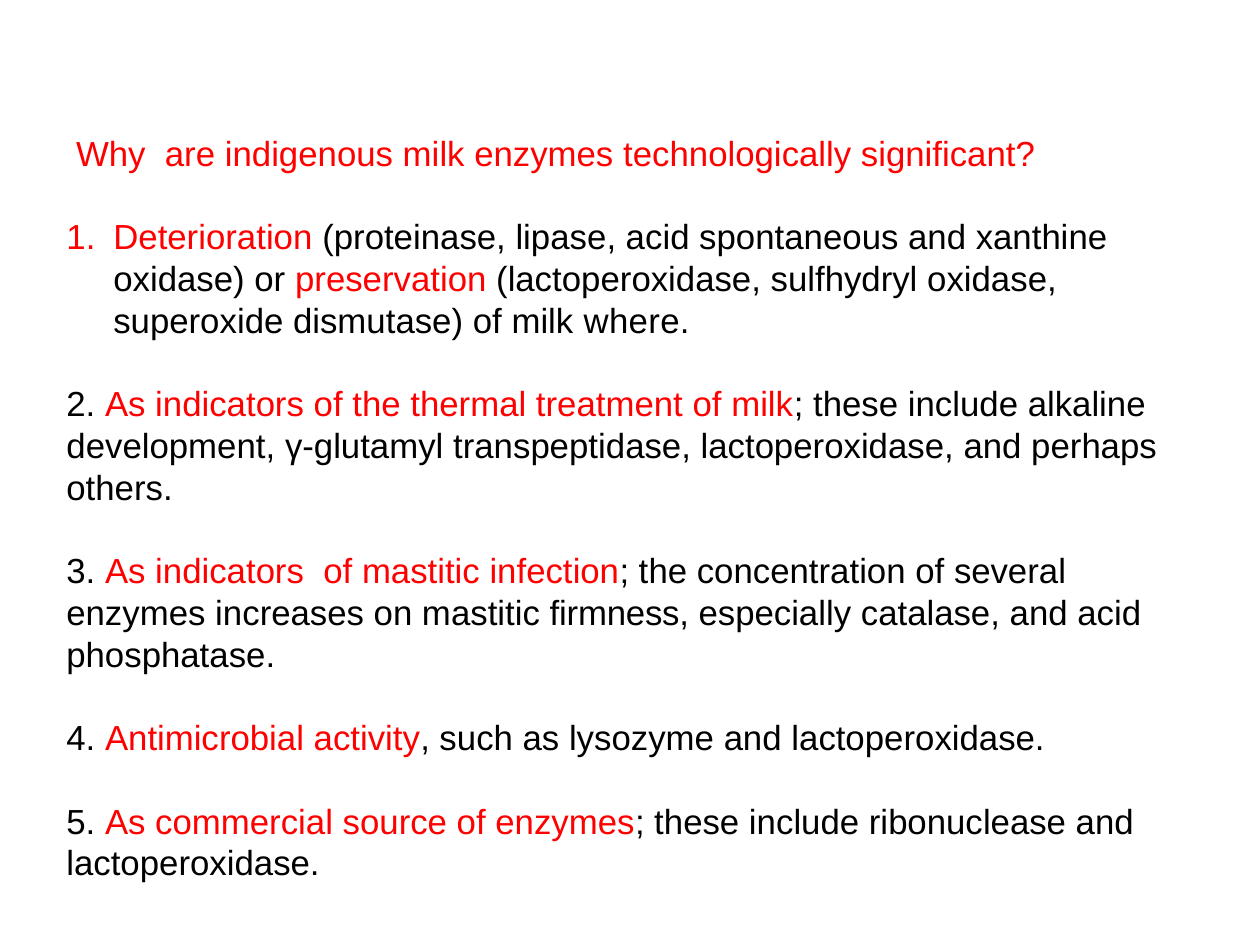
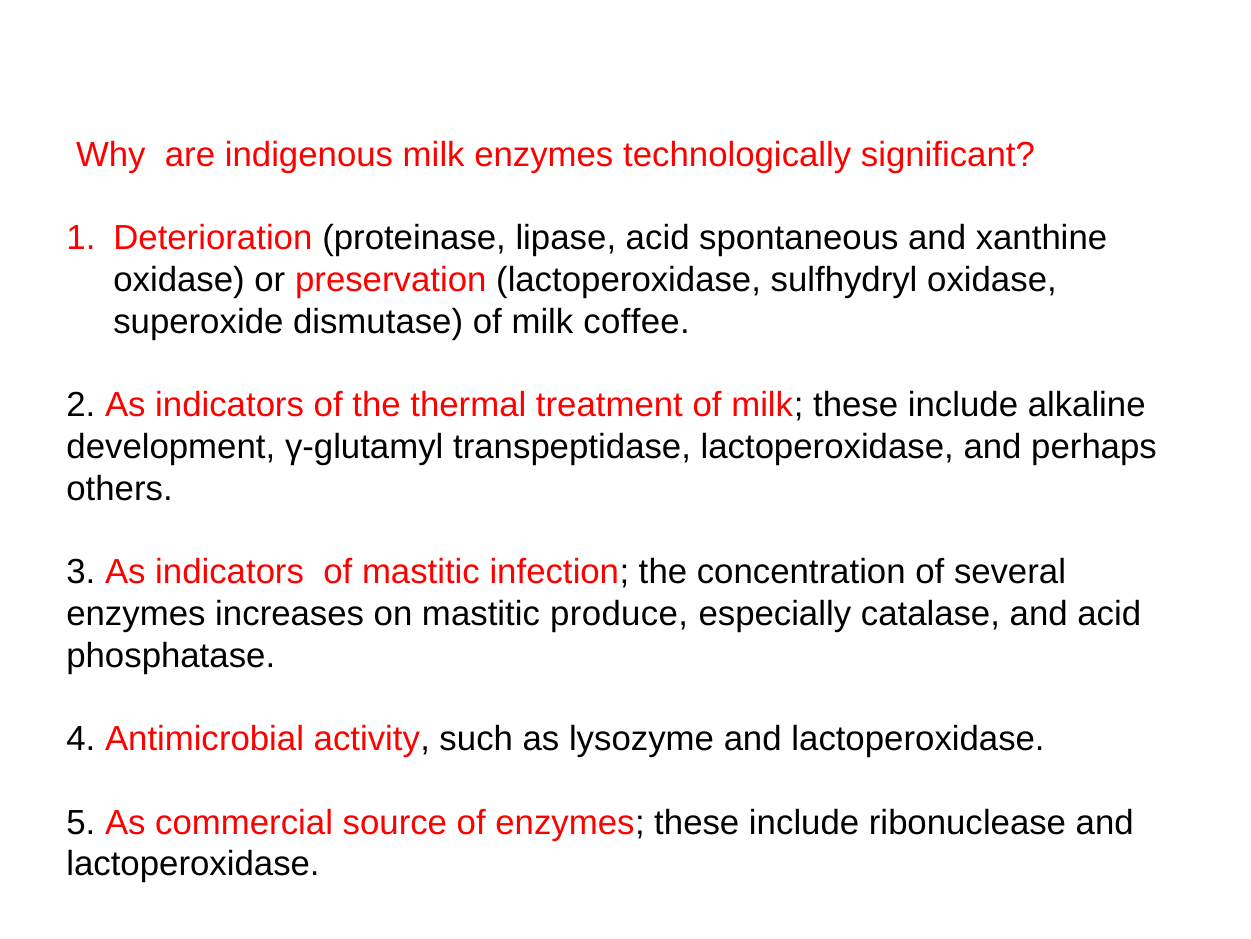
where: where -> coffee (637, 321)
firmness: firmness -> produce (619, 613)
